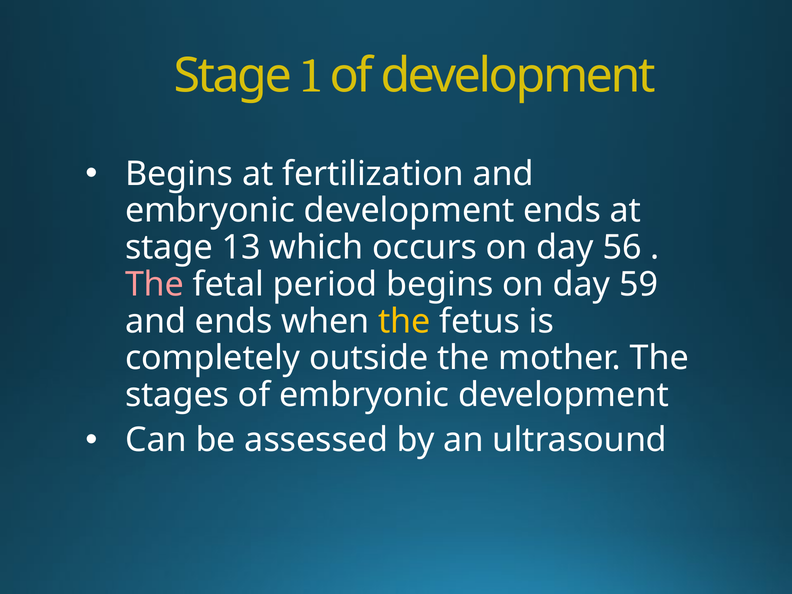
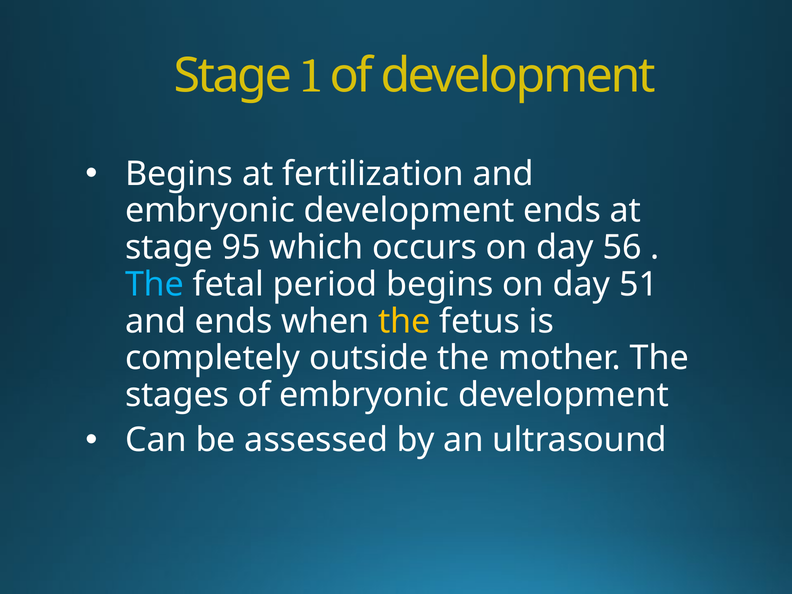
13: 13 -> 95 (241, 248)
The colour: pink -> light blue (155, 284)
59: 59 -> 51 (639, 284)
